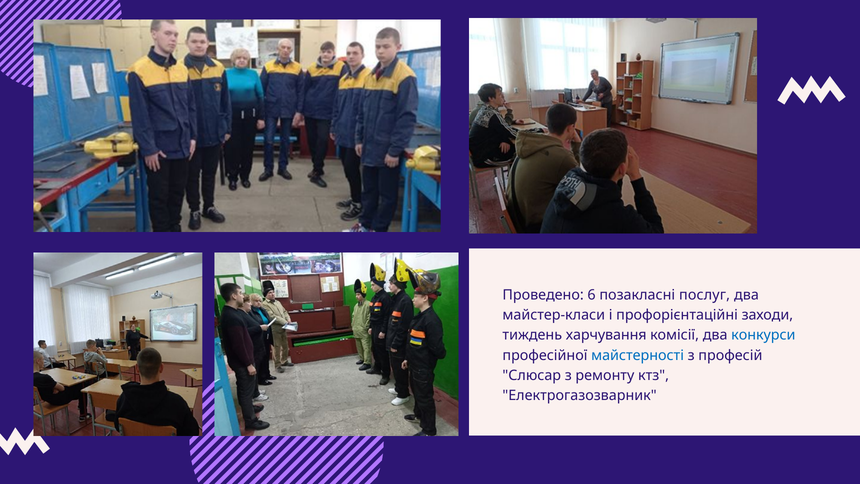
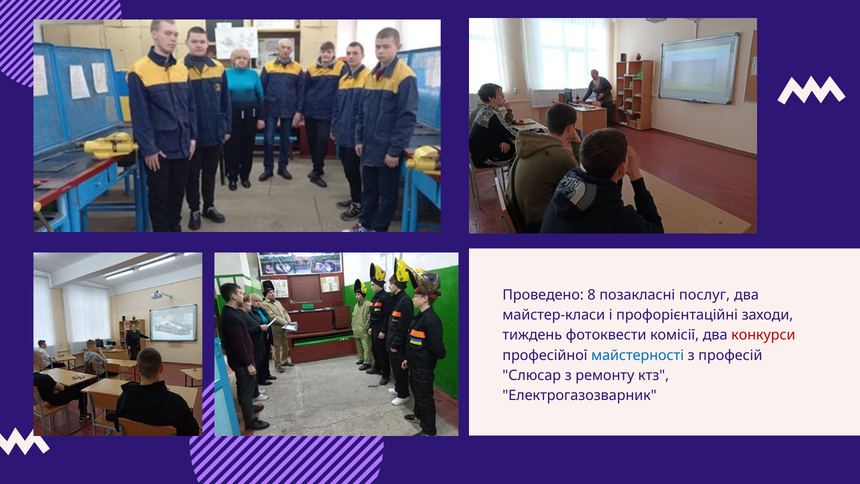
6: 6 -> 8 (592, 295)
харчування: харчування -> фотоквести (606, 335)
конкурси colour: blue -> red (763, 335)
